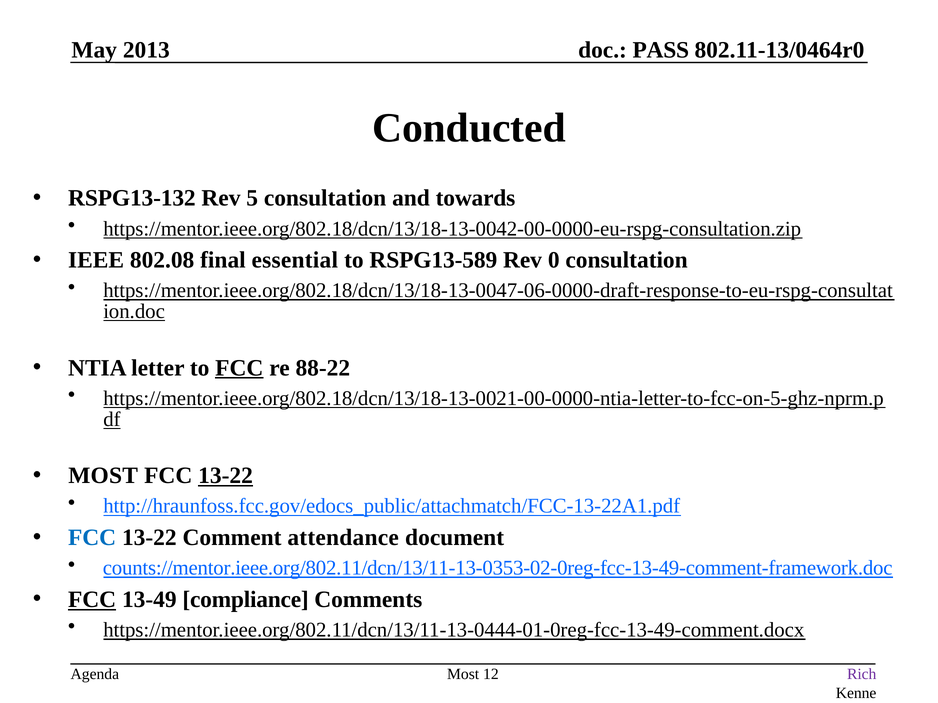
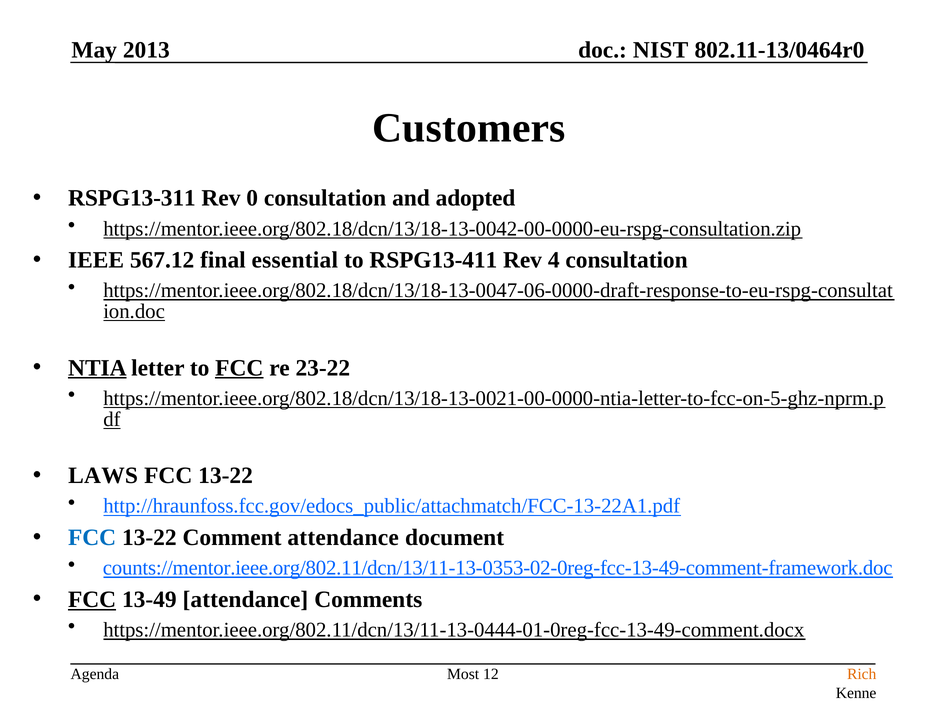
PASS: PASS -> NIST (661, 50)
Conducted: Conducted -> Customers (469, 128)
RSPG13-132: RSPG13-132 -> RSPG13-311 (132, 198)
5: 5 -> 0 (252, 198)
towards: towards -> adopted (476, 198)
802.08: 802.08 -> 567.12 (162, 260)
RSPG13-589: RSPG13-589 -> RSPG13-411 (433, 260)
0: 0 -> 4 (554, 260)
NTIA underline: none -> present (97, 368)
88-22: 88-22 -> 23-22 (323, 368)
MOST: MOST -> LAWS (103, 476)
13-22 underline: present -> none (226, 476)
13-49 compliance: compliance -> attendance (245, 600)
Rich colour: purple -> orange (862, 675)
